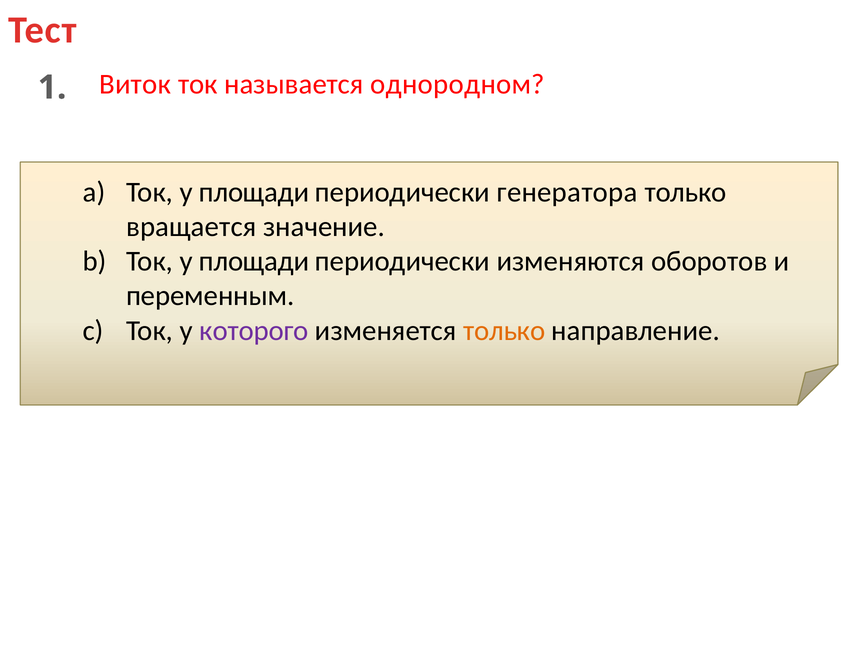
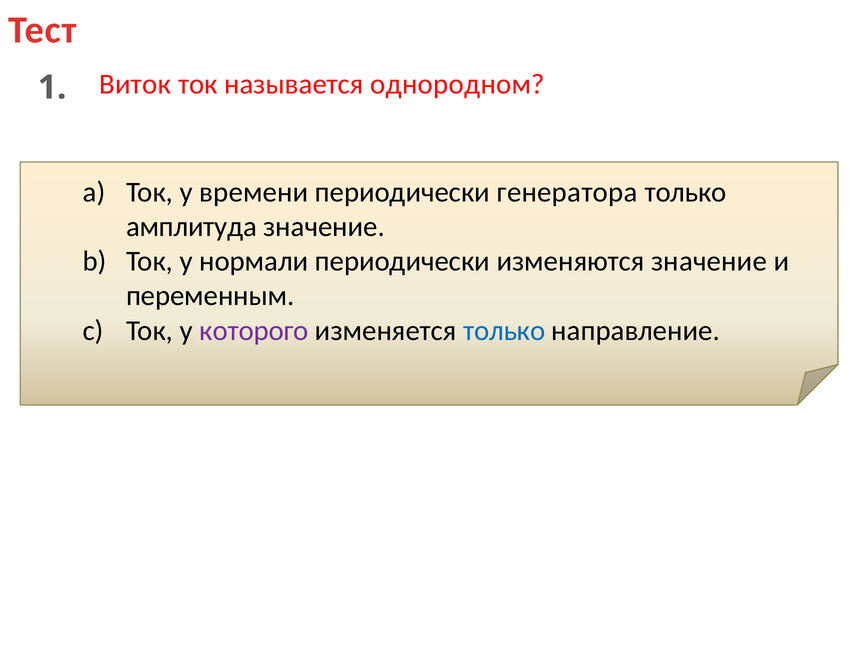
площади: площади -> времени (254, 192)
вращается: вращается -> амплитуда (191, 227)
площади: площади -> нормали (254, 262)
изменяются оборотов: оборотов -> значение (709, 262)
только colour: orange -> blue (504, 331)
